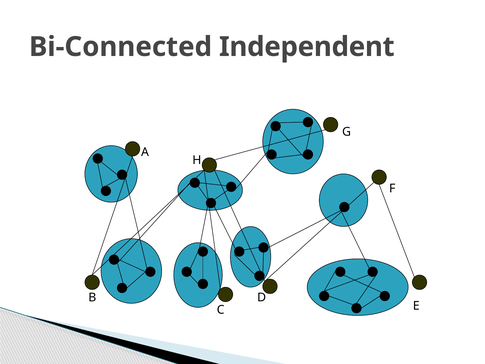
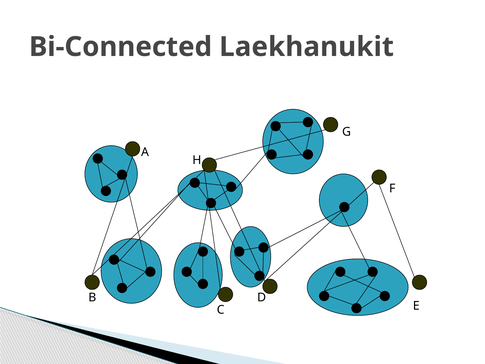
Independent: Independent -> Laekhanukit (307, 47)
